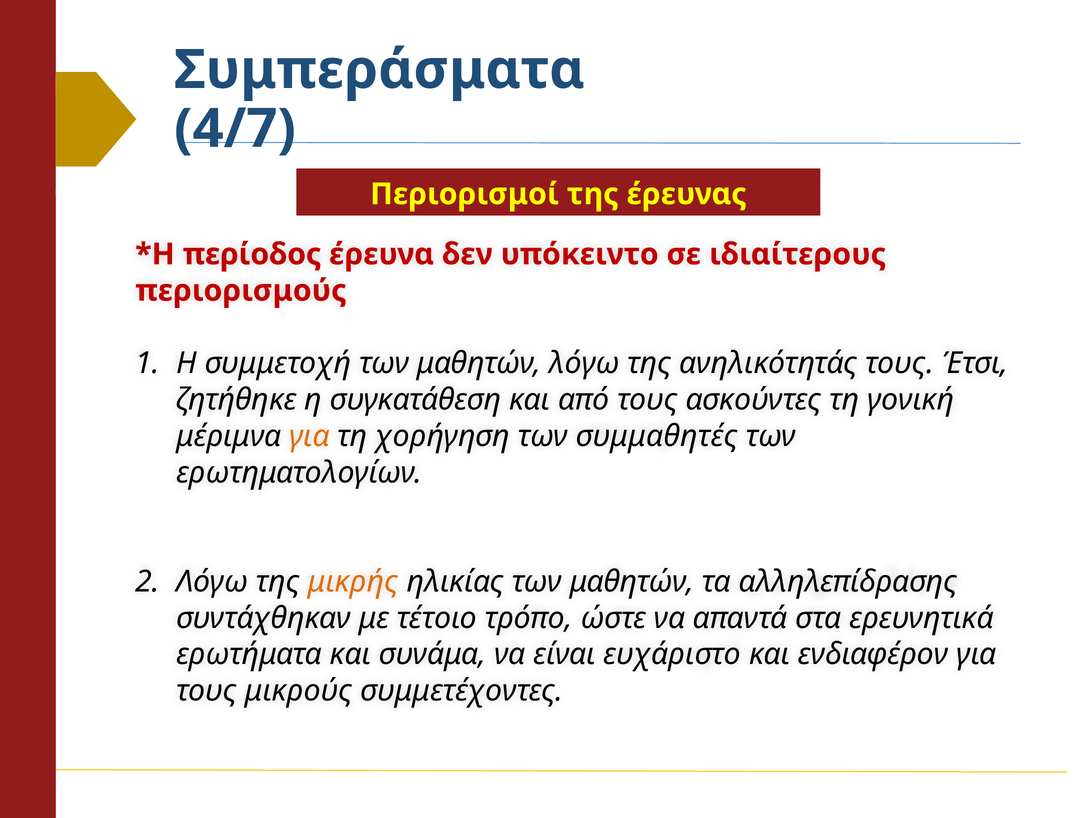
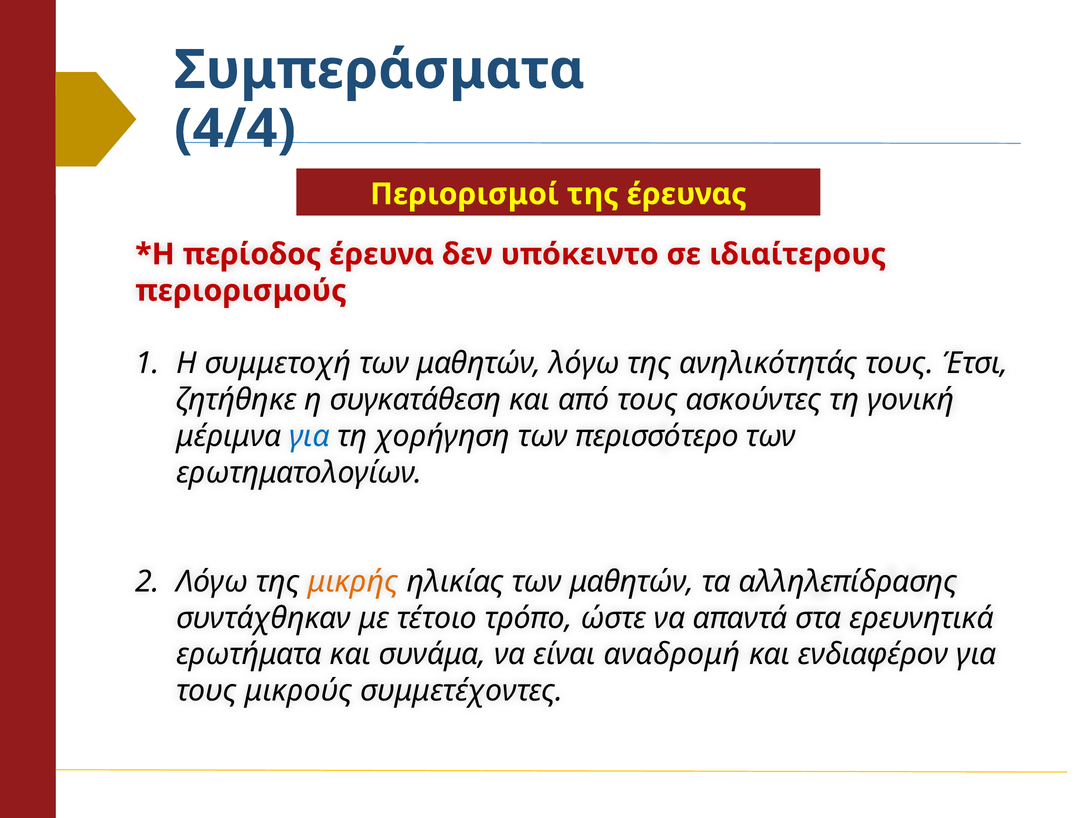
4/7: 4/7 -> 4/4 (235, 129)
για colour: orange -> blue (309, 436)
συμμαθητές: συμμαθητές -> περισσότερο (657, 436)
ευχάριστο: ευχάριστο -> αναδρομή (672, 655)
